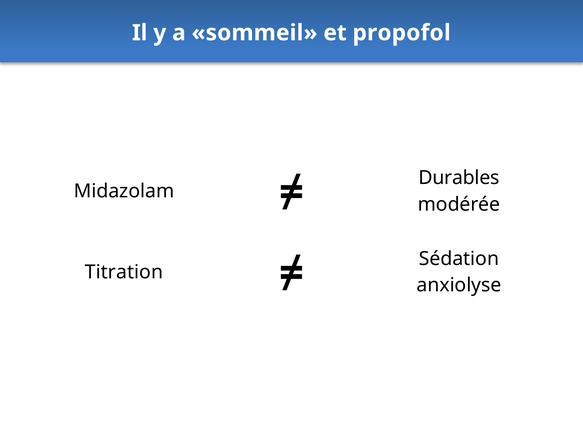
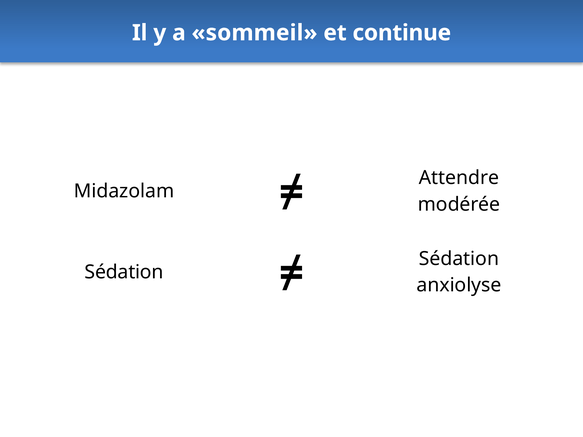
propofol: propofol -> continue (402, 33)
Durables: Durables -> Attendre (459, 178)
Titration: Titration -> Sédation (124, 272)
